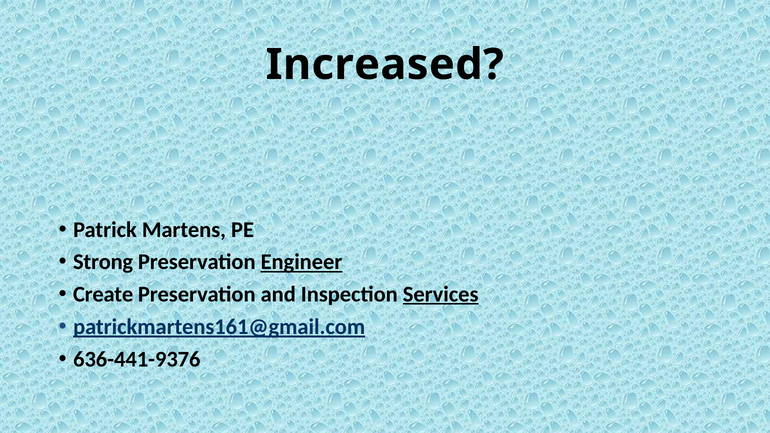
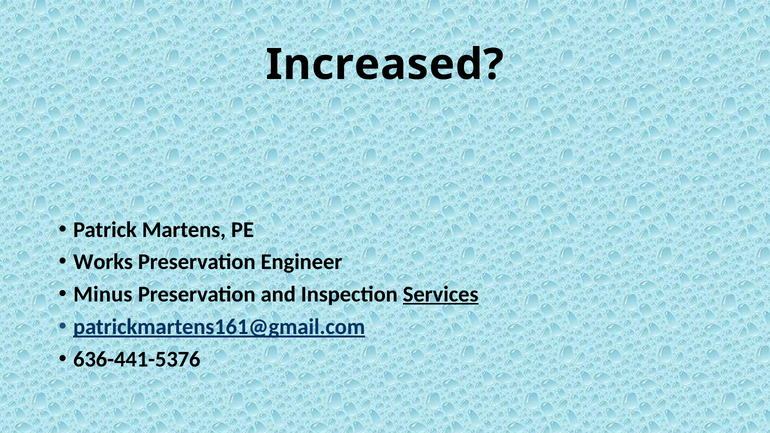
Strong: Strong -> Works (103, 262)
Engineer underline: present -> none (301, 262)
Create: Create -> Minus (103, 294)
636-441-9376: 636-441-9376 -> 636-441-5376 (137, 359)
